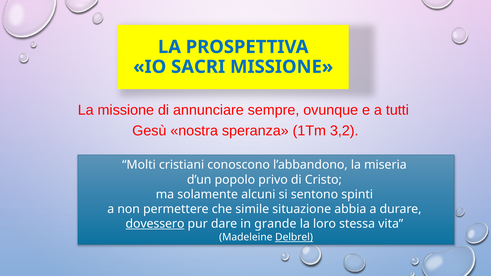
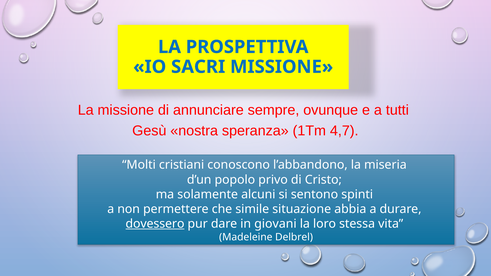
3,2: 3,2 -> 4,7 (344, 131)
grande: grande -> giovani (275, 224)
Delbrel underline: present -> none (294, 237)
